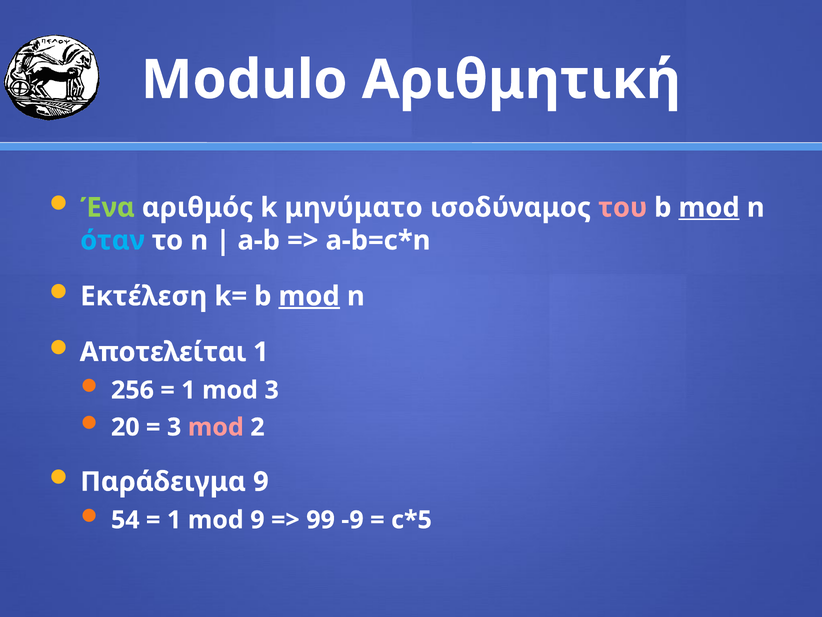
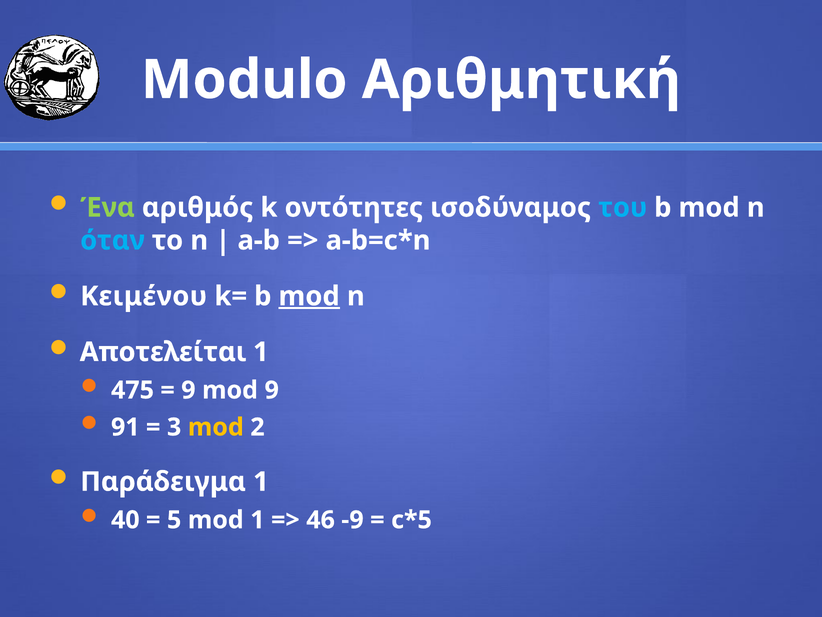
μηνύματο: μηνύματο -> οντότητες (354, 207)
του colour: pink -> light blue (623, 207)
mod underline: present -> none (709, 207)
Εκτέλεση: Εκτέλεση -> Κειμένου (144, 296)
256: 256 -> 475 (132, 390)
1: 1 -> 9 (188, 390)
mod 3: 3 -> 9 (272, 390)
20: 20 -> 91 (125, 427)
mod colour: pink -> yellow (216, 427)
Παράδειγμα 9: 9 -> 1 (261, 481)
54: 54 -> 40 (125, 520)
1: 1 -> 5 (174, 520)
mod 9: 9 -> 1 (257, 520)
99: 99 -> 46 (321, 520)
